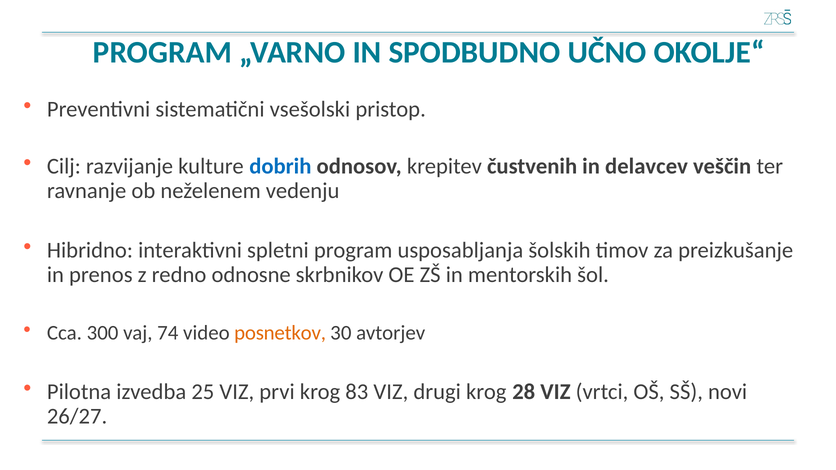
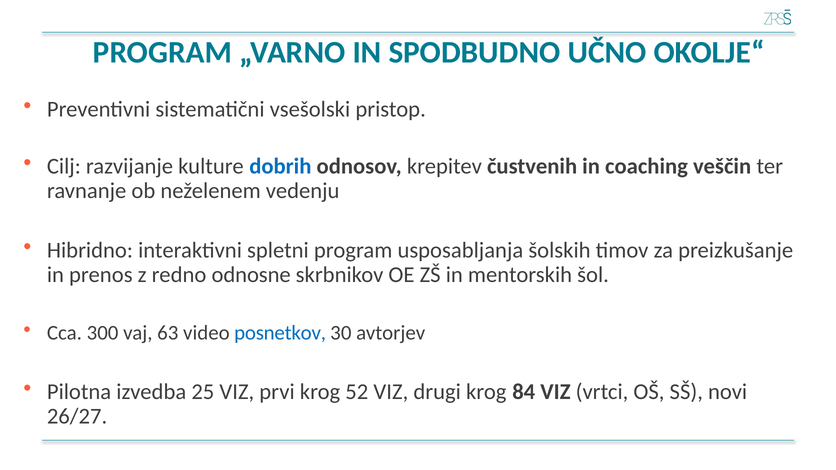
delavcev: delavcev -> coaching (647, 166)
74: 74 -> 63 (168, 333)
posnetkov colour: orange -> blue (280, 333)
83: 83 -> 52 (357, 392)
28: 28 -> 84 (524, 392)
